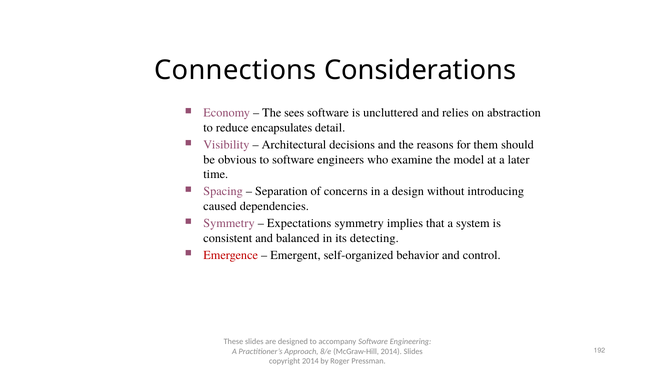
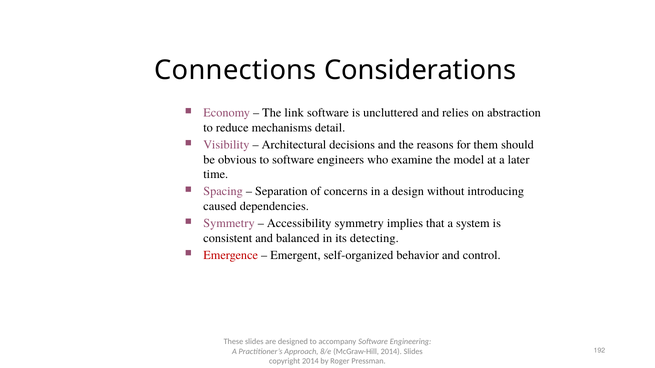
sees: sees -> link (294, 113)
encapsulates: encapsulates -> mechanisms (282, 128)
Expectations: Expectations -> Accessibility (299, 224)
